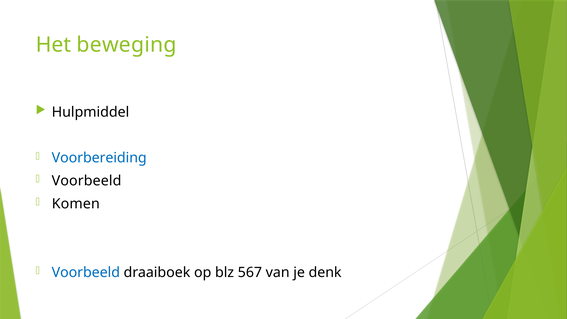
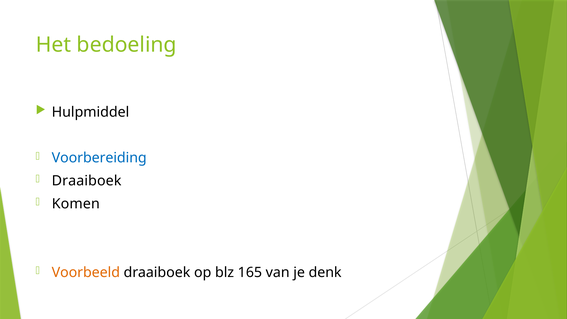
beweging: beweging -> bedoeling (127, 45)
Voorbeeld: Voorbeeld -> Draaiboek (87, 181)
Voorbeeld colour: blue -> orange (86, 273)
567: 567 -> 165 (250, 273)
